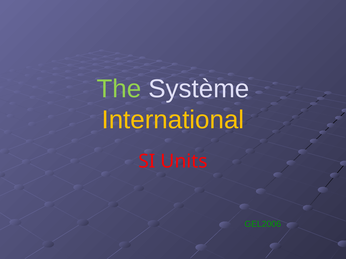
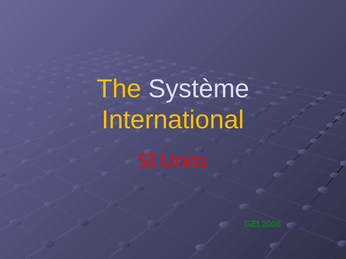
The colour: light green -> yellow (119, 89)
